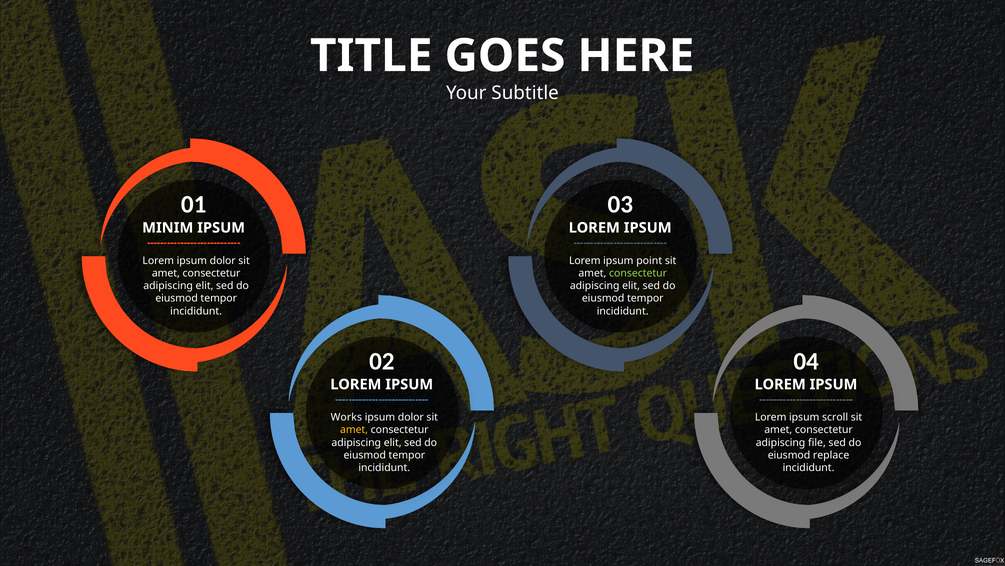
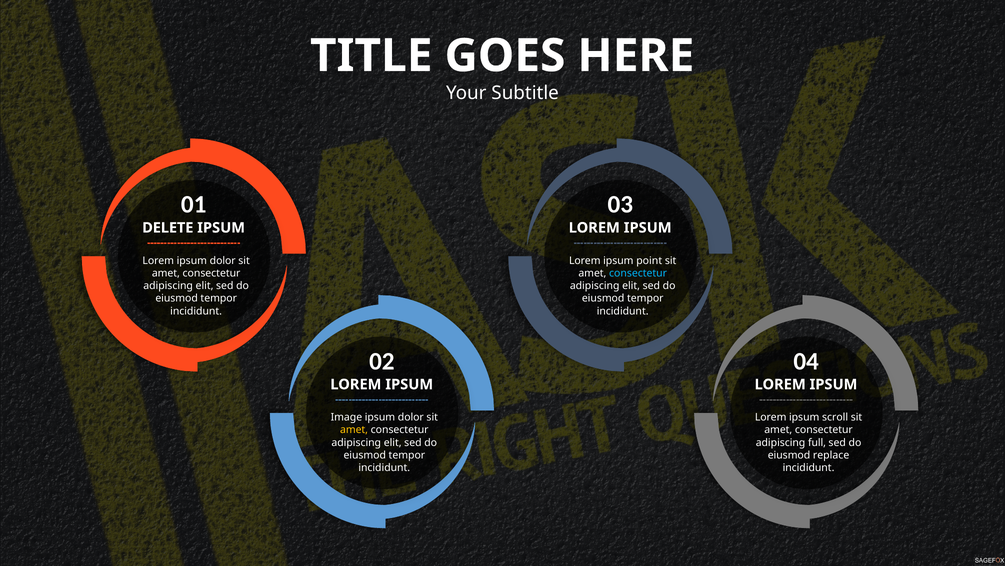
MINIM: MINIM -> DELETE (168, 227)
consectetur colour: light green -> light blue (638, 273)
Works: Works -> Image (346, 417)
file: file -> full (817, 442)
